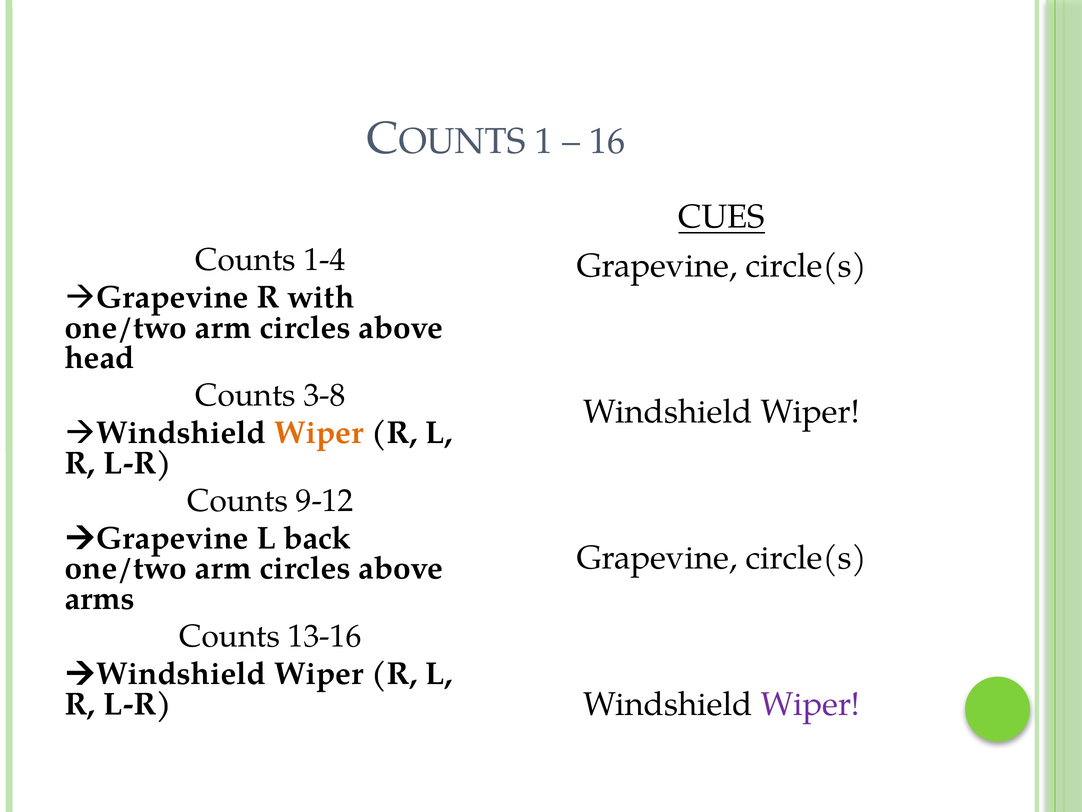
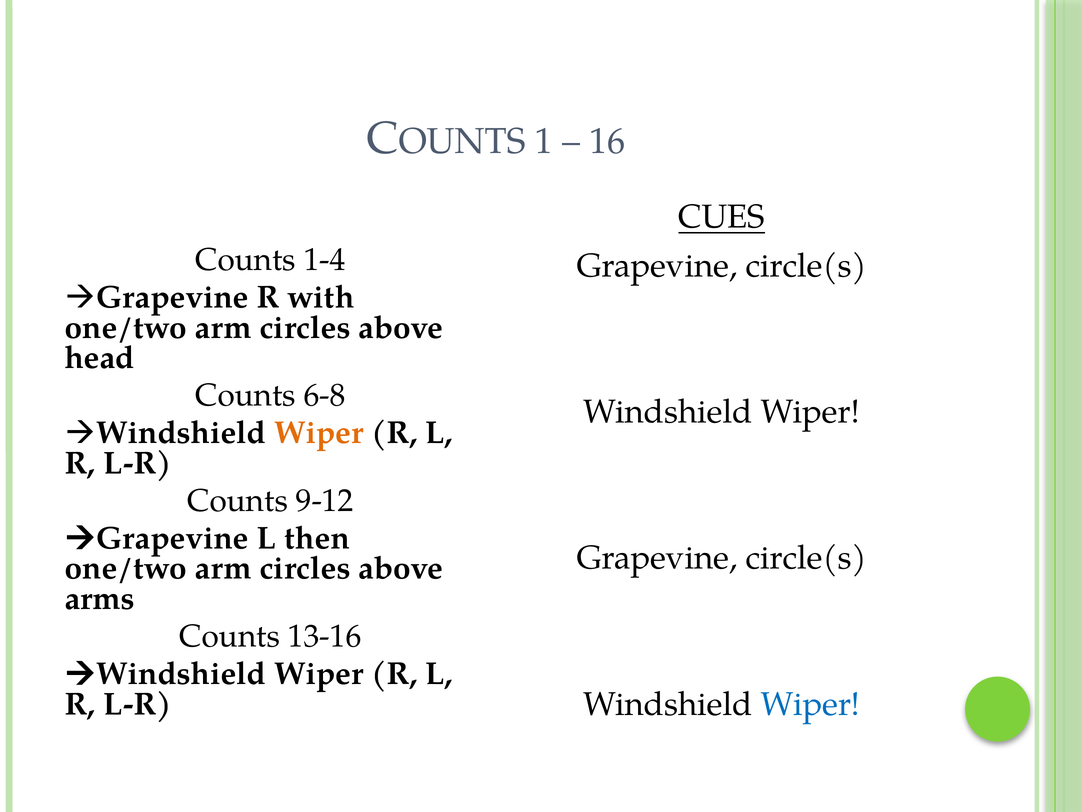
3-8: 3-8 -> 6-8 (325, 395)
back: back -> then (317, 538)
Wiper colour: purple -> blue (810, 704)
